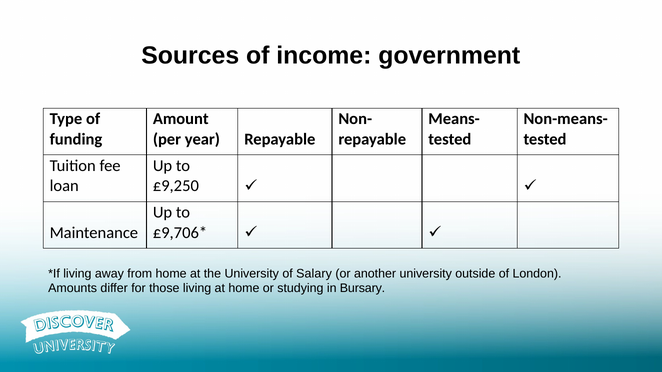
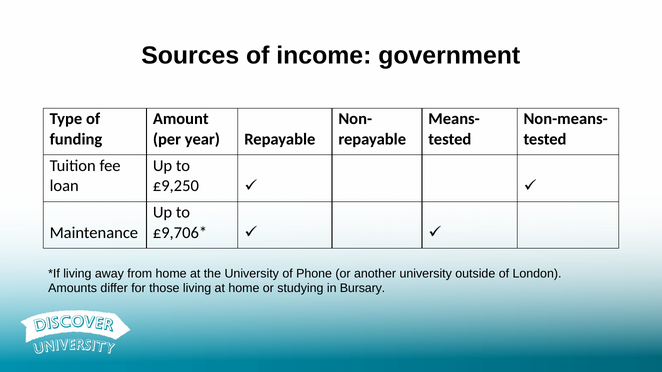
Salary: Salary -> Phone (314, 274)
